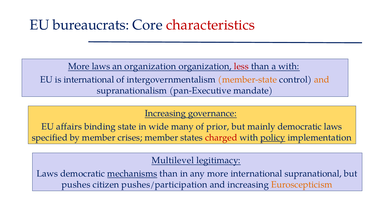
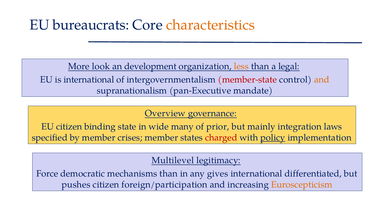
characteristics colour: red -> orange (211, 25)
More laws: laws -> look (101, 66)
an organization: organization -> development (150, 66)
less colour: red -> orange (241, 66)
a with: with -> legal (289, 66)
member-state colour: orange -> red (247, 79)
Increasing: Increasing -> Overview (165, 113)
EU affairs: affairs -> citizen (69, 127)
mainly democratic: democratic -> integration (300, 127)
Laws: Laws -> Force (47, 174)
mechanisms underline: present -> none (132, 174)
any more: more -> gives (218, 174)
supranational: supranational -> differentiated (313, 174)
pushes/participation: pushes/participation -> foreign/participation (164, 184)
